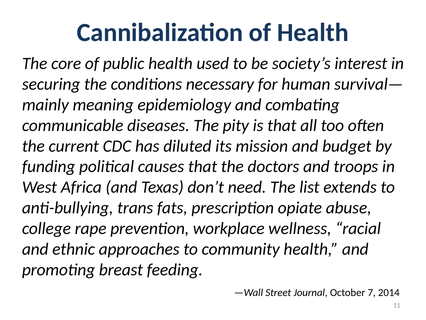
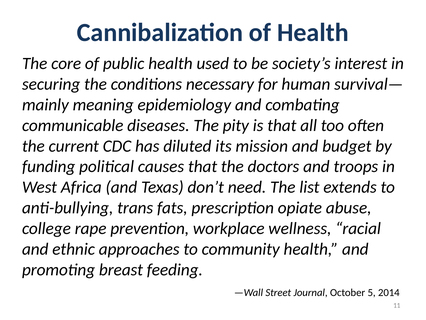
7: 7 -> 5 (372, 292)
